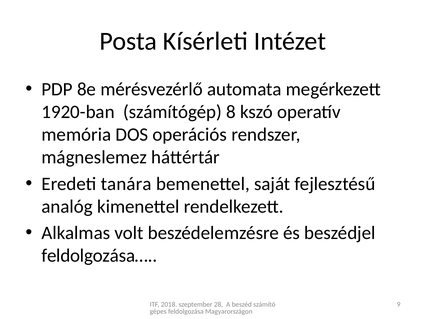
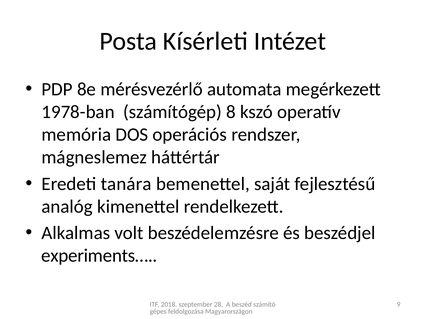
1920-ban: 1920-ban -> 1978-ban (78, 112)
feldolgozása…: feldolgozása… -> experiments… (99, 256)
